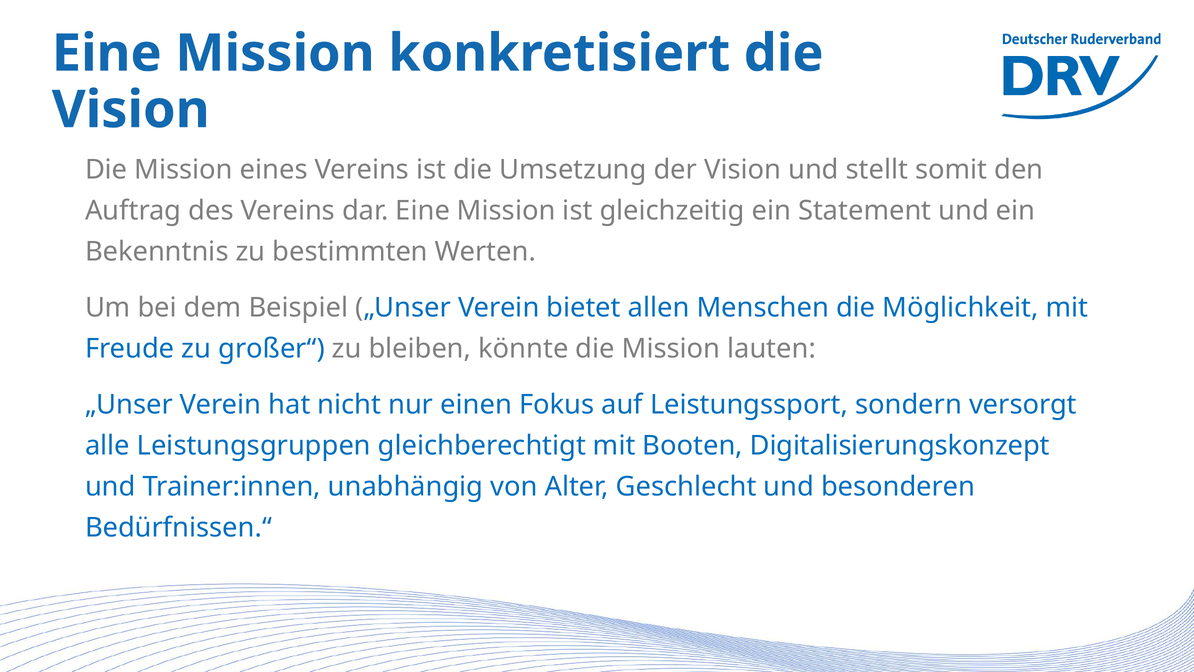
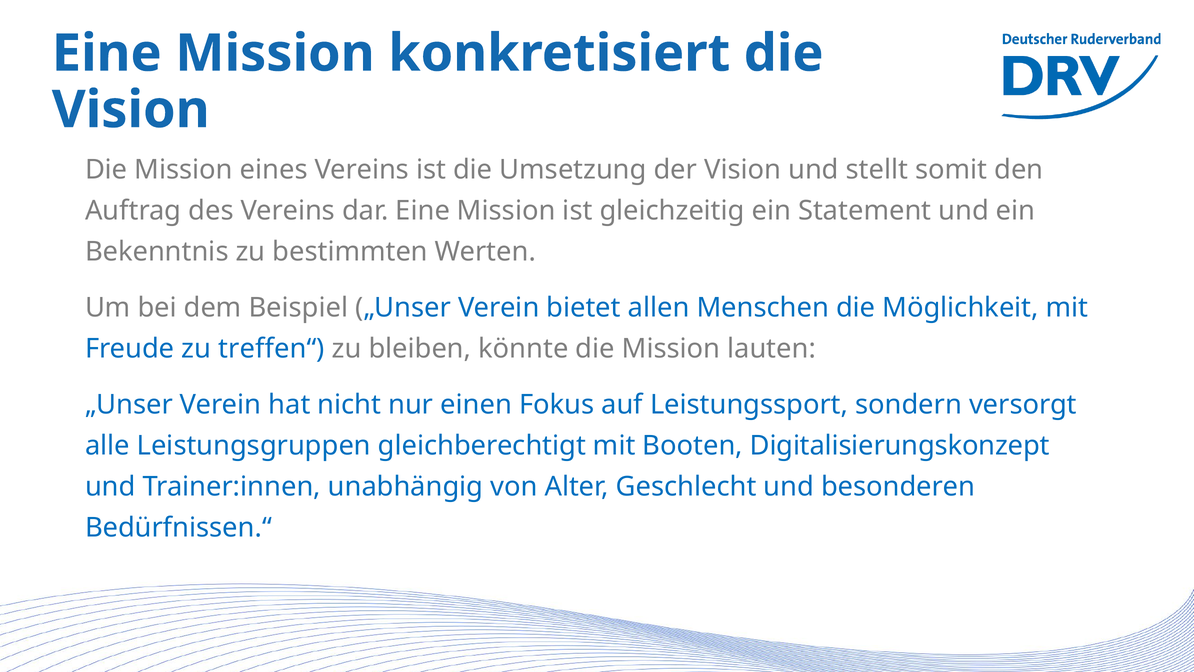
großer“: großer“ -> treffen“ (271, 349)
